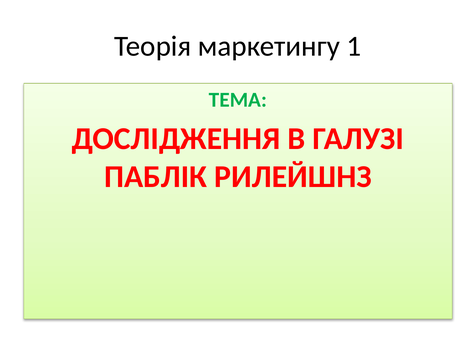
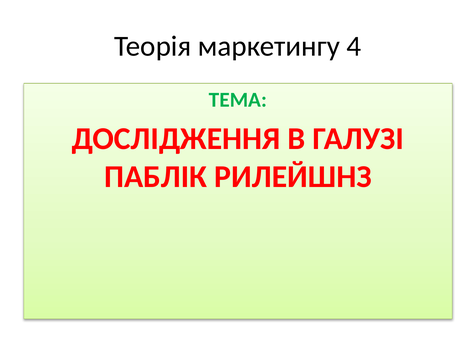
1: 1 -> 4 (354, 46)
